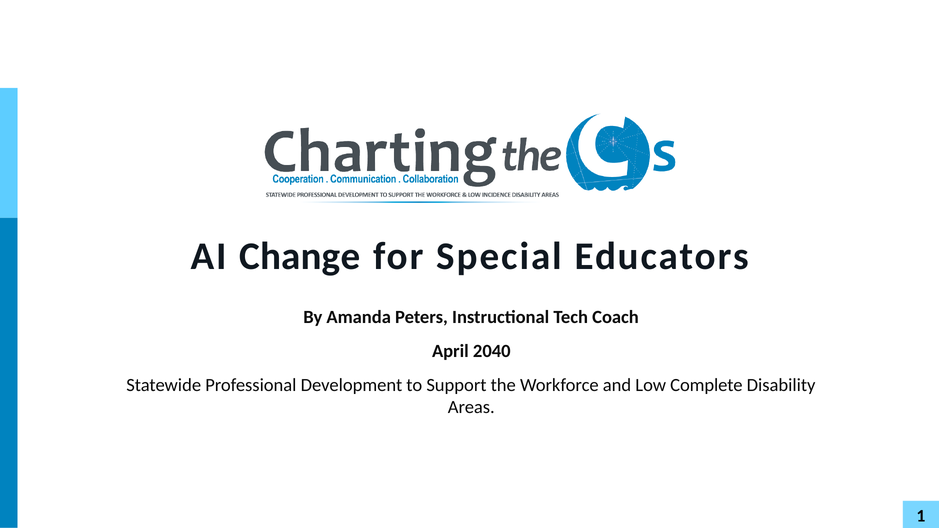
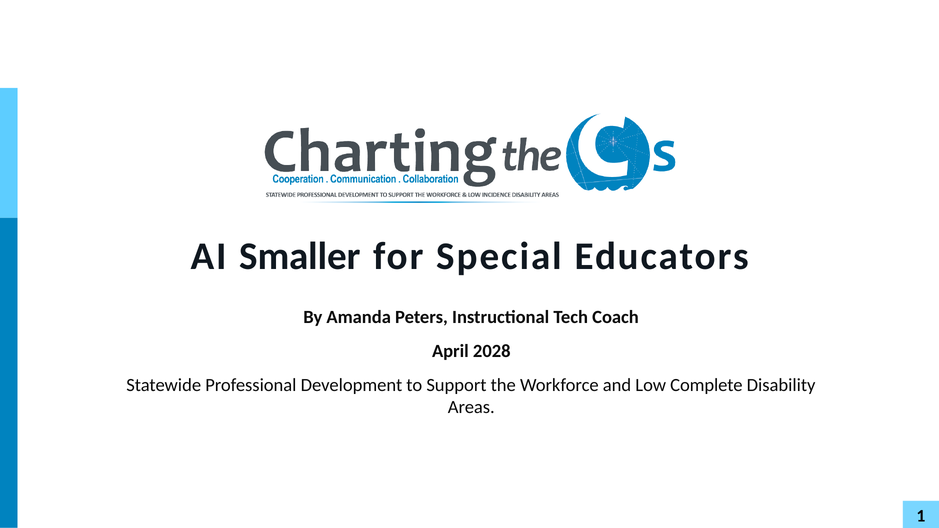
Change: Change -> Smaller (300, 257)
2040: 2040 -> 2028 (492, 351)
